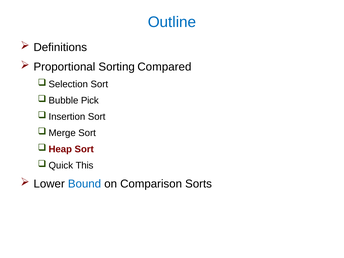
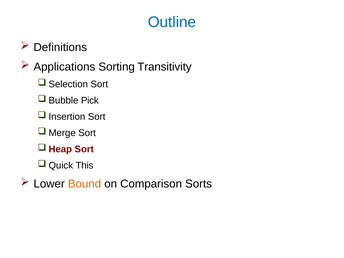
Proportional: Proportional -> Applications (64, 67)
Compared: Compared -> Transitivity (164, 67)
Bound colour: blue -> orange (85, 184)
